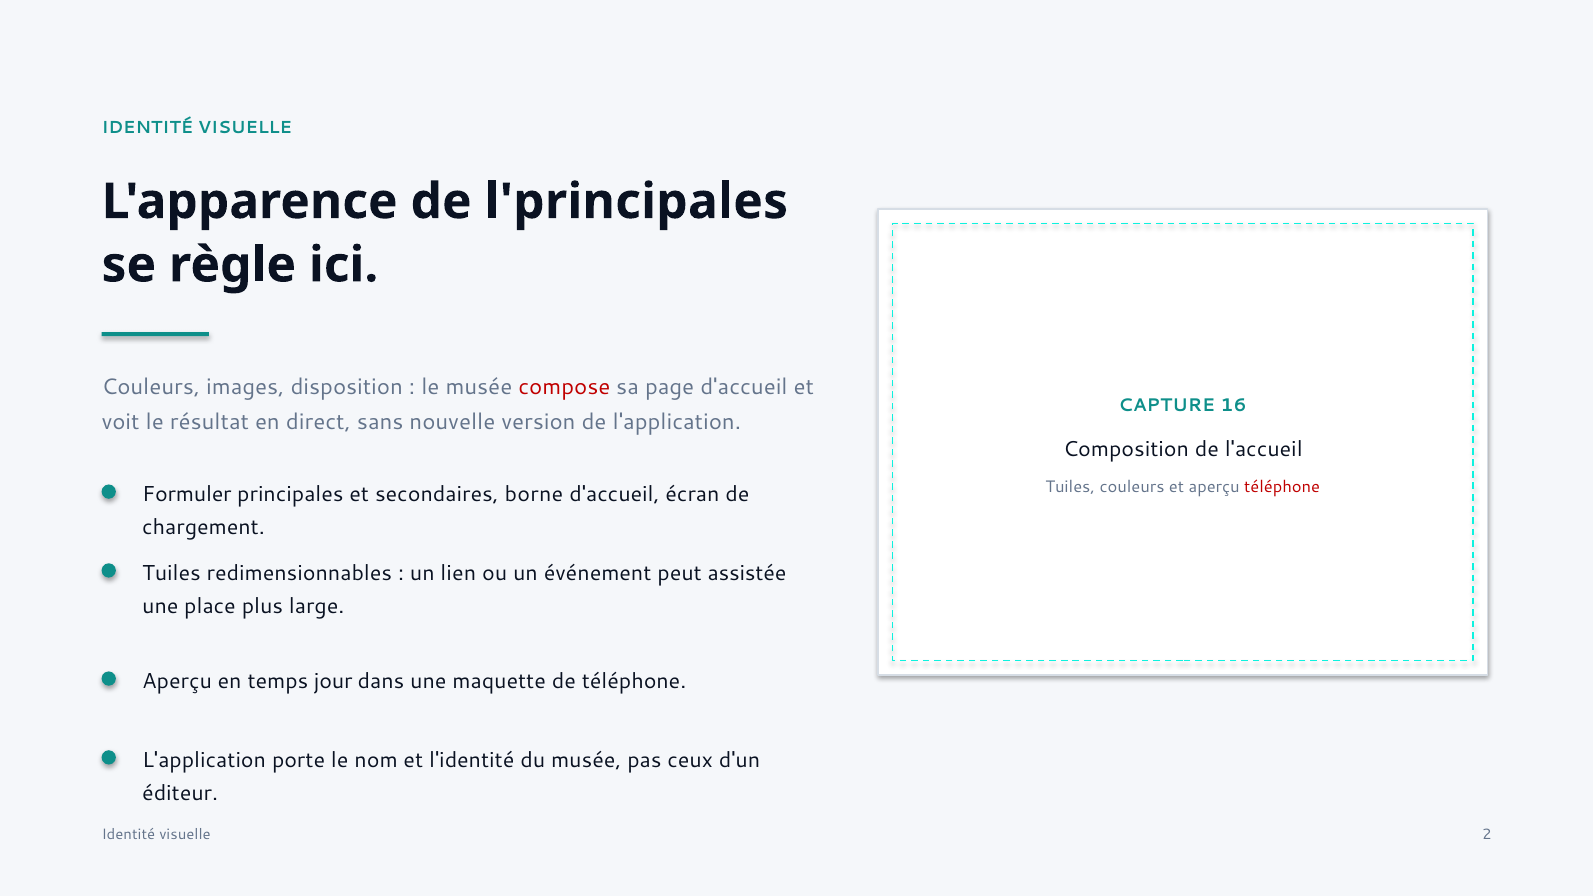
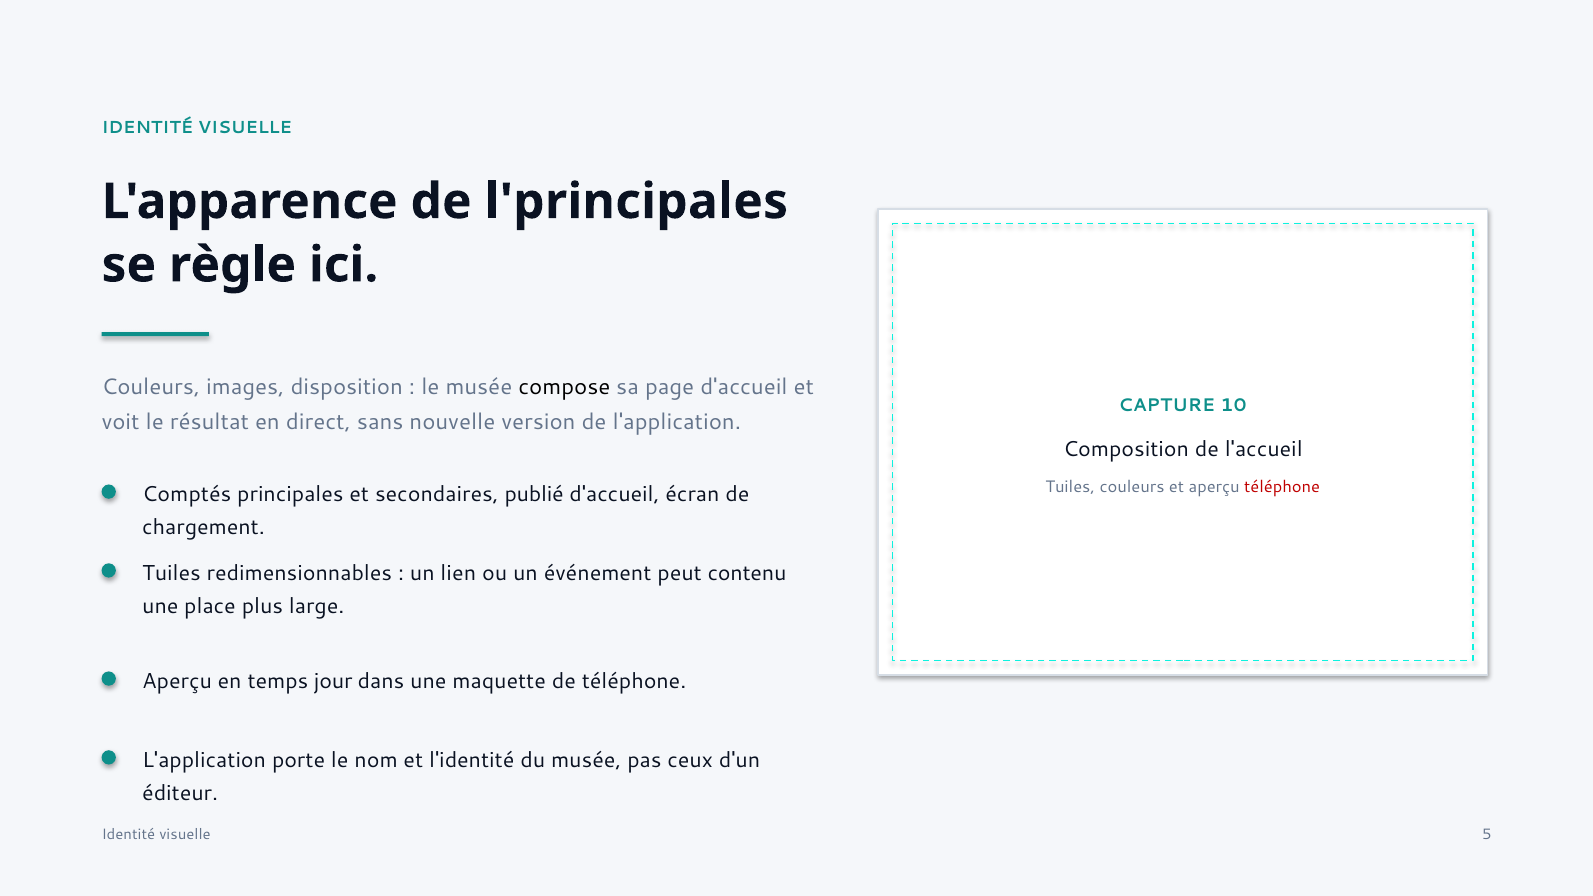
compose colour: red -> black (564, 387)
16: 16 -> 10 (1233, 406)
Formuler: Formuler -> Comptés (187, 494)
borne: borne -> publié (534, 494)
assistée: assistée -> contenu (747, 573)
2: 2 -> 5 (1487, 835)
